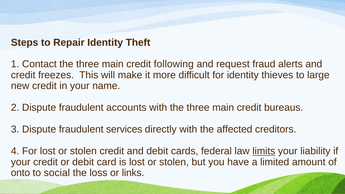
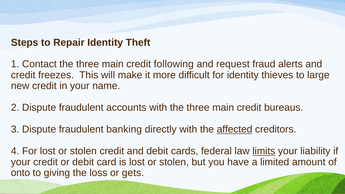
services: services -> banking (124, 129)
affected underline: none -> present (235, 129)
social: social -> giving (57, 173)
links: links -> gets (133, 173)
